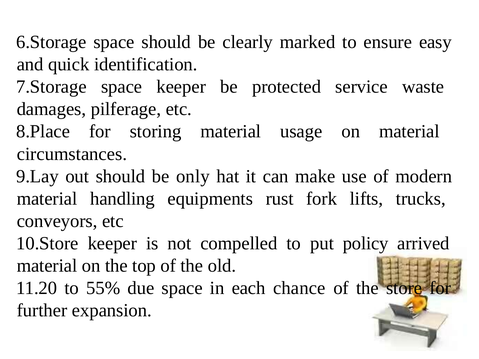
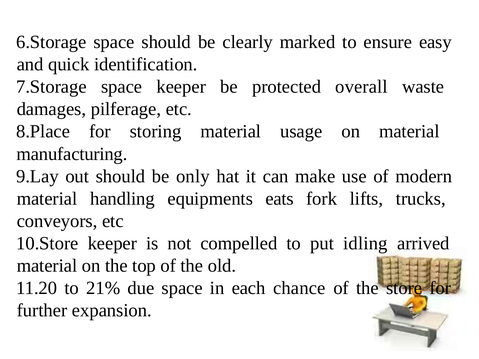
service: service -> overall (361, 87)
circumstances: circumstances -> manufacturing (72, 154)
rust: rust -> eats (280, 199)
policy: policy -> idling (365, 243)
55%: 55% -> 21% (103, 288)
